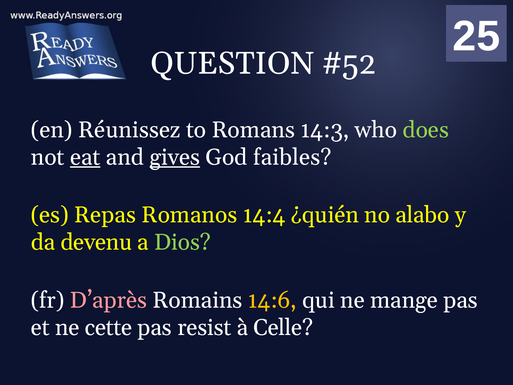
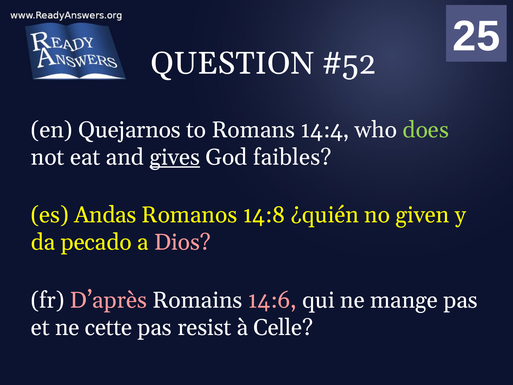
Réunissez: Réunissez -> Quejarnos (129, 130)
14:3: 14:3 -> 14:4 (325, 130)
eat underline: present -> none (85, 157)
Repas: Repas -> Andas (105, 215)
14:4: 14:4 -> 14:8 (264, 215)
alabo: alabo -> given (422, 215)
devenu: devenu -> pecado (96, 242)
Dios colour: light green -> pink (182, 242)
14:6 colour: yellow -> pink (272, 300)
